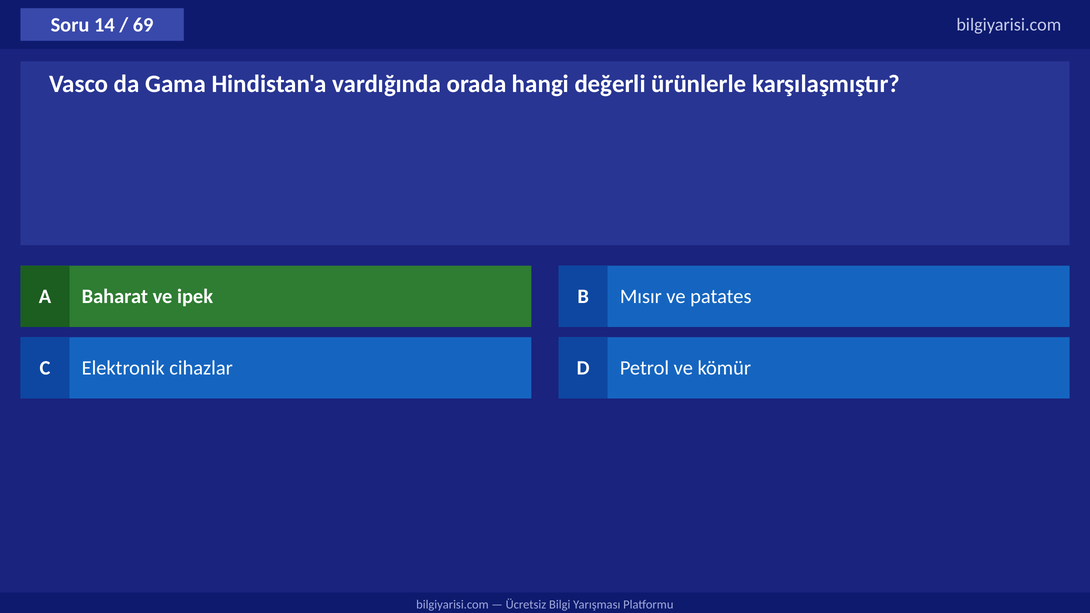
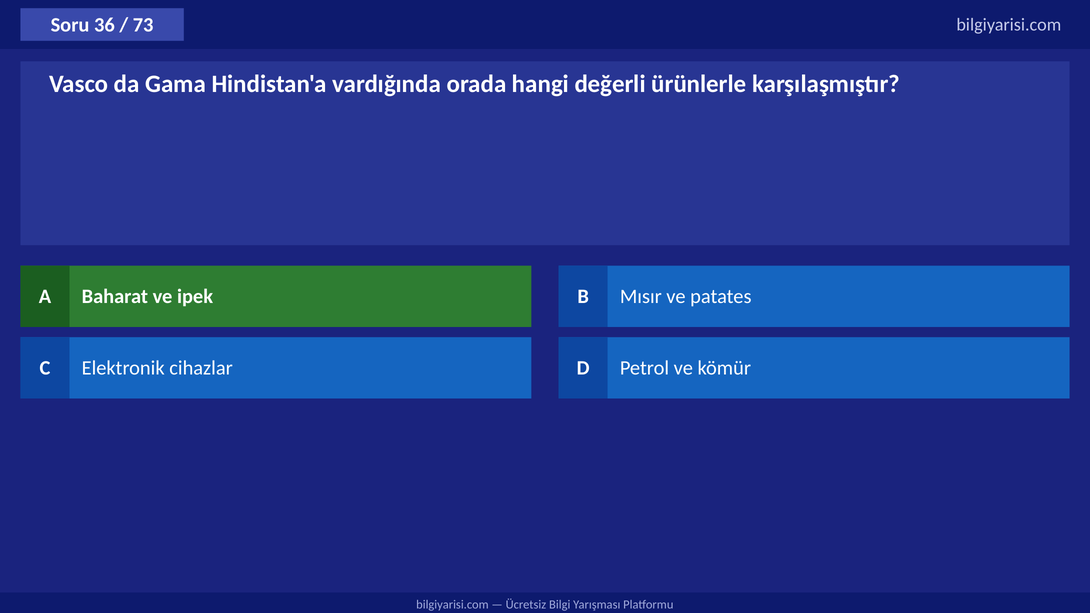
14: 14 -> 36 (104, 25)
69: 69 -> 73 (143, 25)
